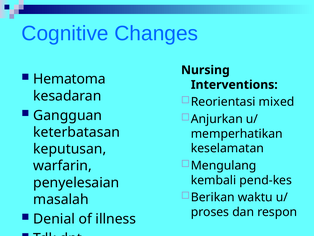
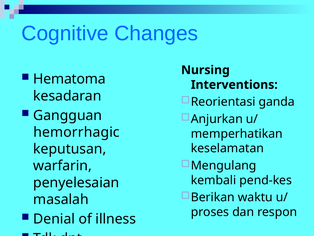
mixed: mixed -> ganda (277, 102)
keterbatasan: keterbatasan -> hemorrhagic (77, 132)
